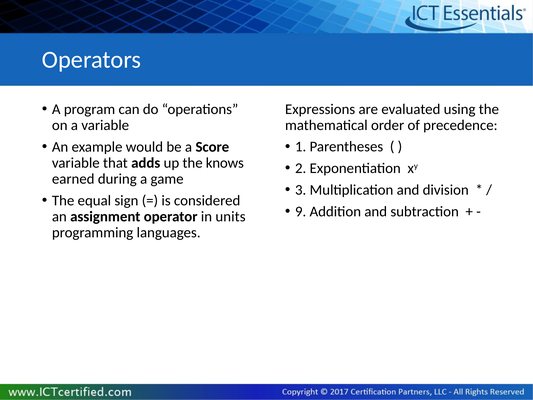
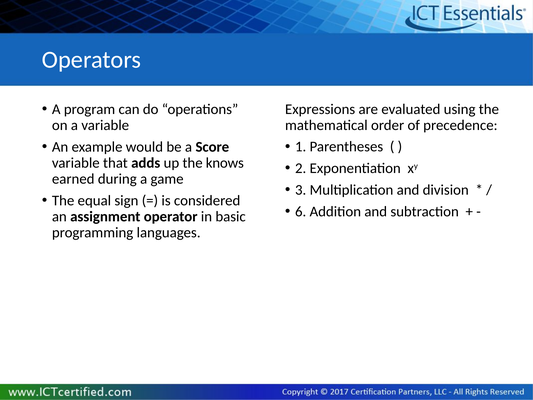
9: 9 -> 6 (301, 211)
units: units -> basic (231, 216)
